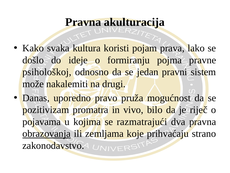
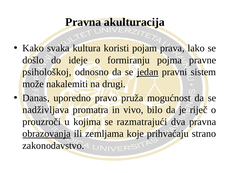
jedan underline: none -> present (148, 72)
pozitivizam: pozitivizam -> nadživljava (46, 110)
pojavama: pojavama -> prouzroči (42, 121)
